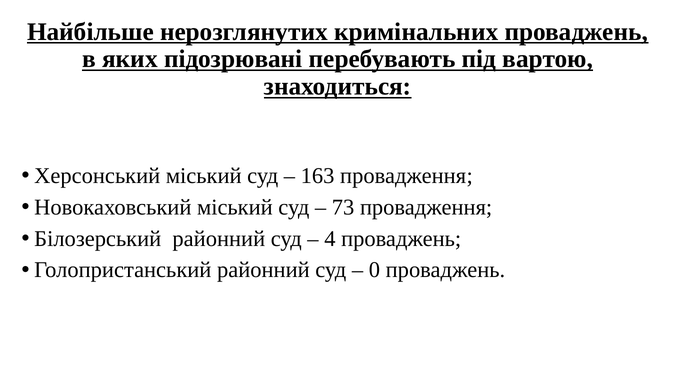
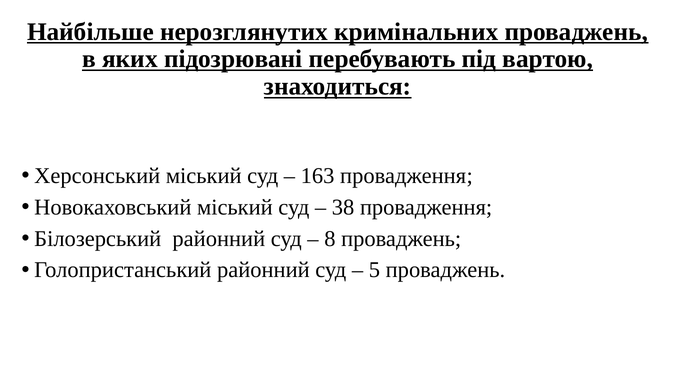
73: 73 -> 38 (343, 207)
4: 4 -> 8 (330, 238)
0: 0 -> 5 (374, 270)
